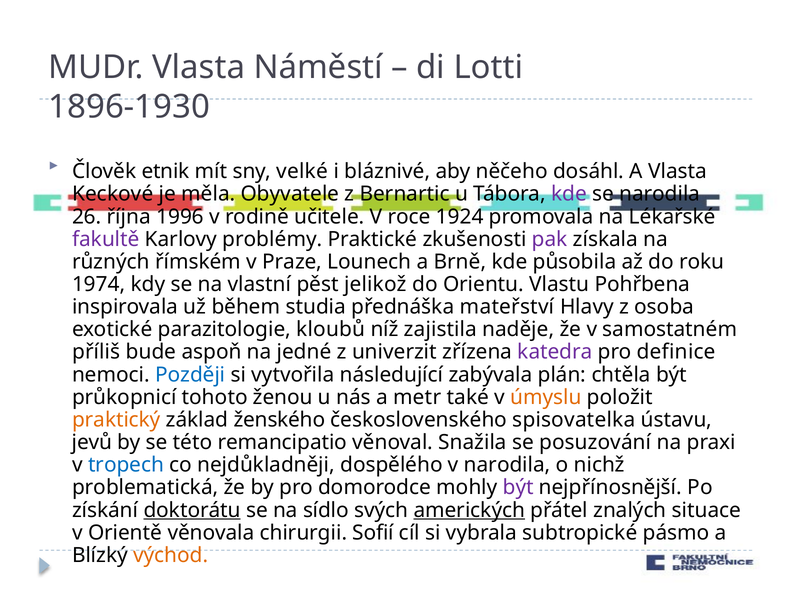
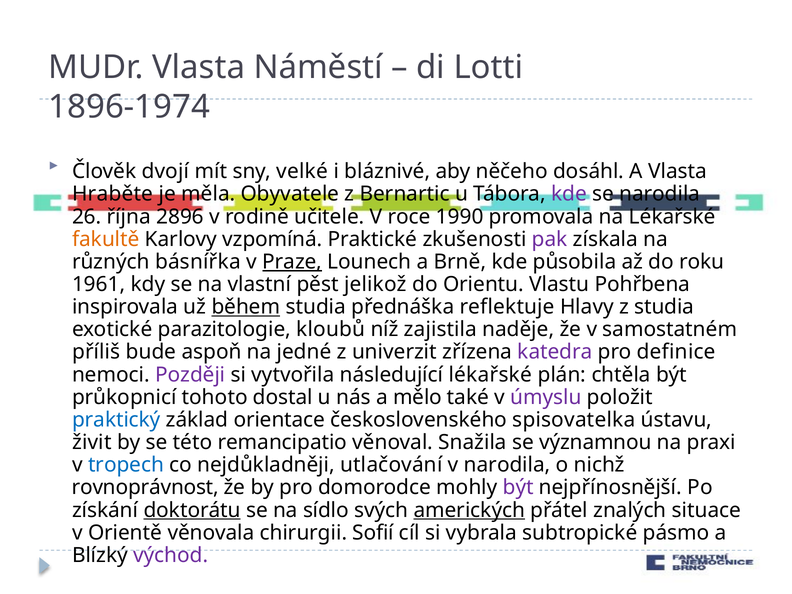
1896-1930: 1896-1930 -> 1896-1974 (129, 107)
etnik: etnik -> dvojí (165, 171)
Keckové: Keckové -> Hraběte (113, 194)
1996: 1996 -> 2896 (180, 217)
1924: 1924 -> 1990 (460, 217)
fakultě colour: purple -> orange (106, 239)
problémy: problémy -> vzpomíná (272, 239)
římském: římském -> básnířka (198, 262)
Praze underline: none -> present (292, 262)
1974: 1974 -> 1961 (99, 284)
během underline: none -> present (246, 307)
mateřství: mateřství -> reflektuje (507, 307)
z osoba: osoba -> studia (664, 307)
Později colour: blue -> purple (190, 375)
následující zabývala: zabývala -> lékařské (490, 375)
ženou: ženou -> dostal (283, 397)
metr: metr -> mělo (417, 397)
úmyslu colour: orange -> purple (546, 397)
praktický colour: orange -> blue (116, 420)
ženského: ženského -> orientace (279, 420)
jevů: jevů -> živit (92, 442)
posuzování: posuzování -> významnou (595, 442)
dospělého: dospělého -> utlačování (391, 465)
problematická: problematická -> rovnoprávnost (145, 488)
východ colour: orange -> purple (171, 555)
